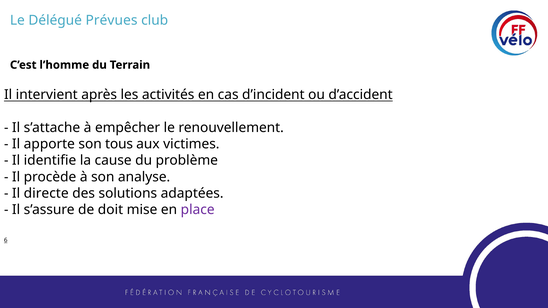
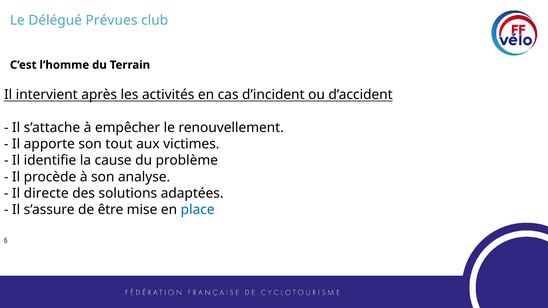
tous: tous -> tout (119, 144)
doit: doit -> être (111, 210)
place colour: purple -> blue (198, 210)
